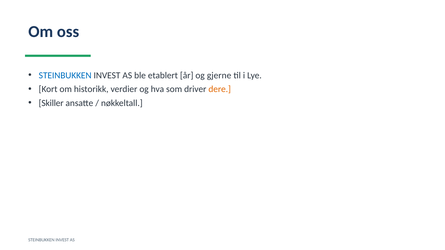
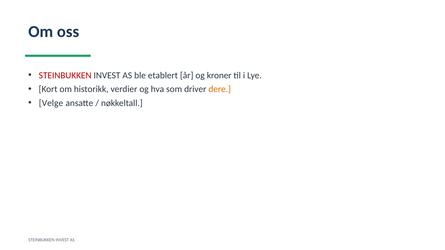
STEINBUKKEN colour: blue -> red (65, 75)
gjerne: gjerne -> kroner (219, 75)
Skiller: Skiller -> Velge (51, 103)
